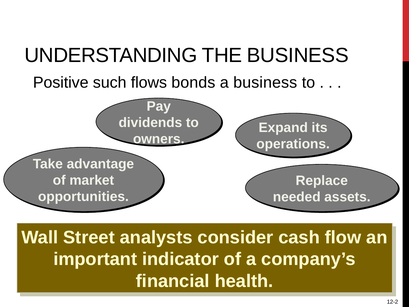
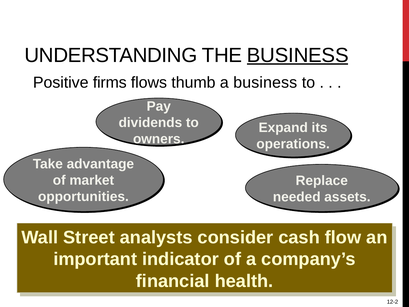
BUSINESS underline: none -> present (298, 55)
such: such -> firms (110, 83)
bonds: bonds -> thumb (193, 83)
